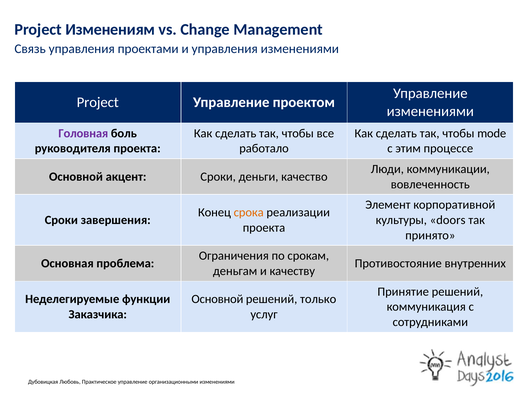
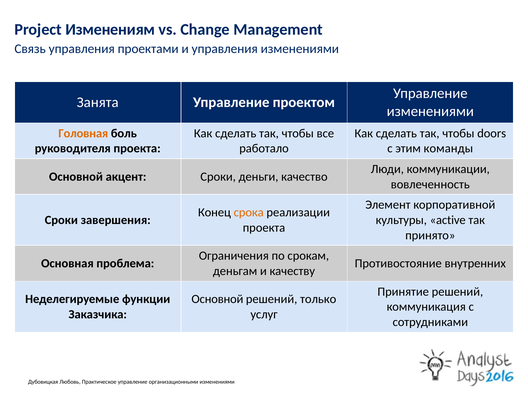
Project: Project -> Занята (98, 102)
Головная colour: purple -> orange (83, 133)
mode: mode -> doors (492, 133)
процессе: процессе -> команды (448, 148)
doors: doors -> active (448, 220)
